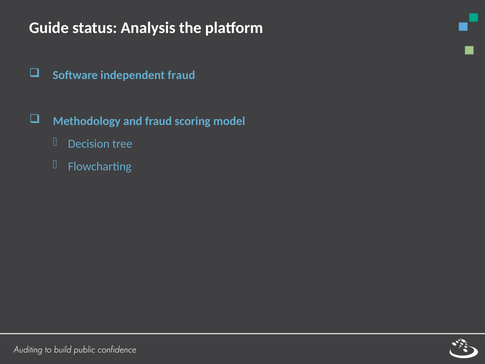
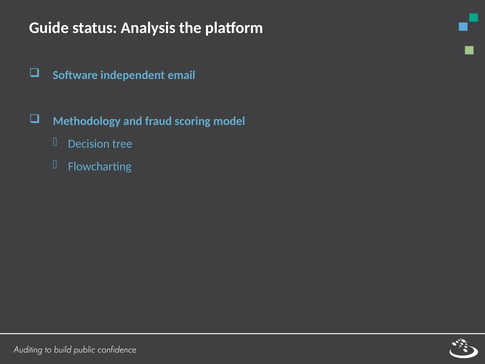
independent fraud: fraud -> email (181, 75)
